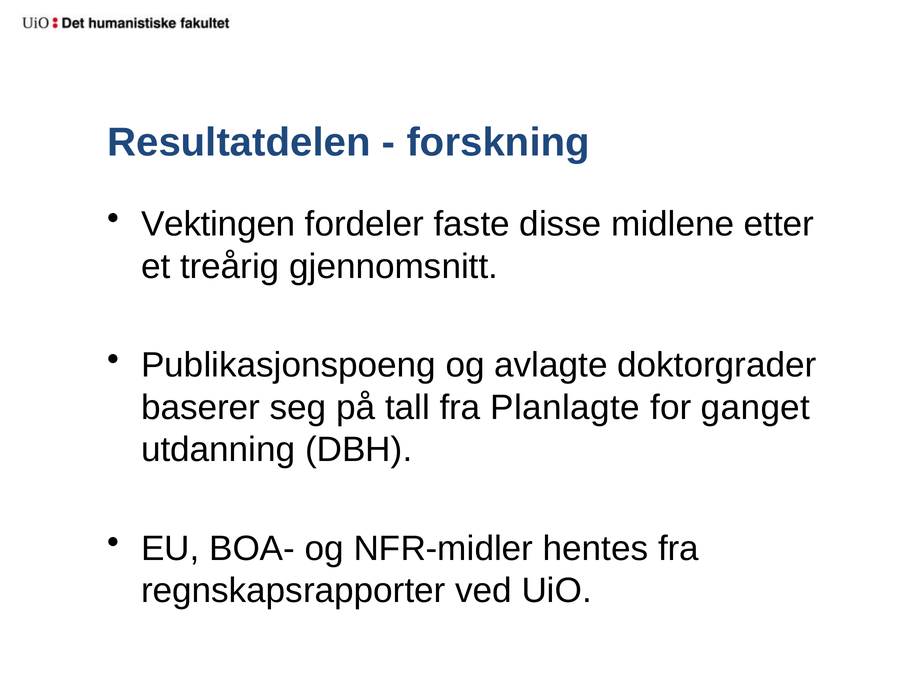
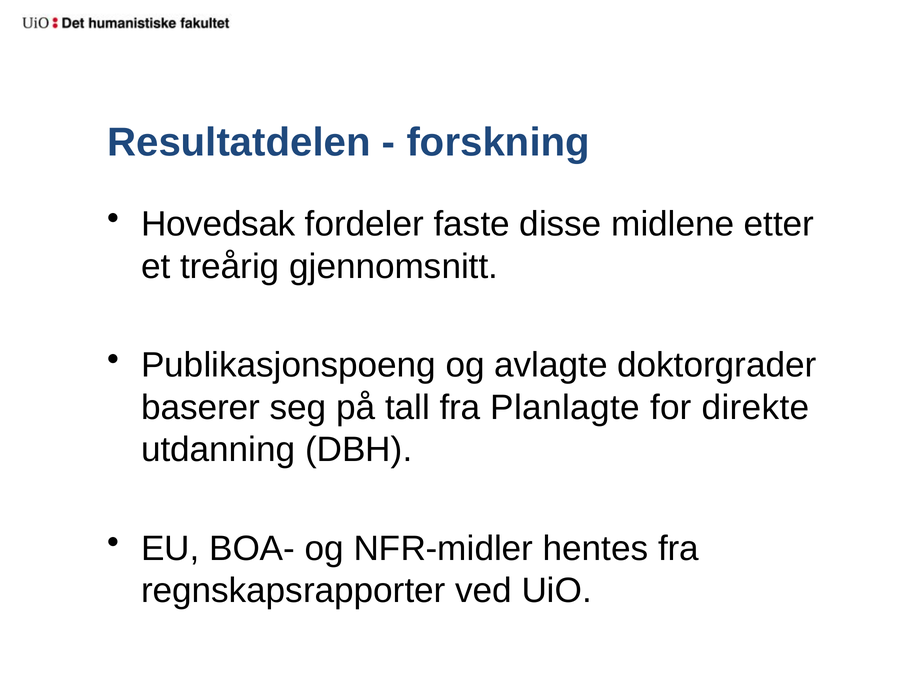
Vektingen: Vektingen -> Hovedsak (218, 224)
ganget: ganget -> direkte (755, 407)
